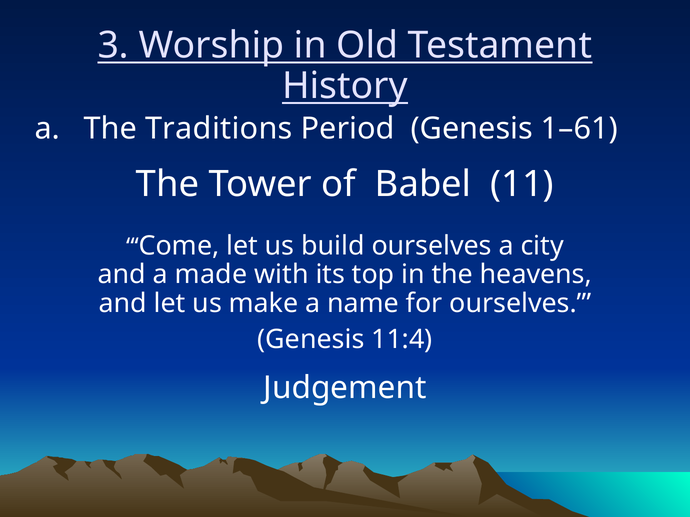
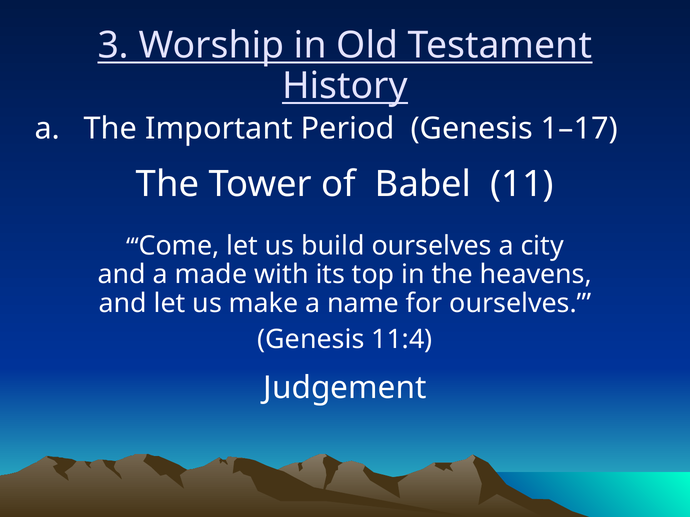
Traditions: Traditions -> Important (219, 129)
1–61: 1–61 -> 1–17 (580, 129)
